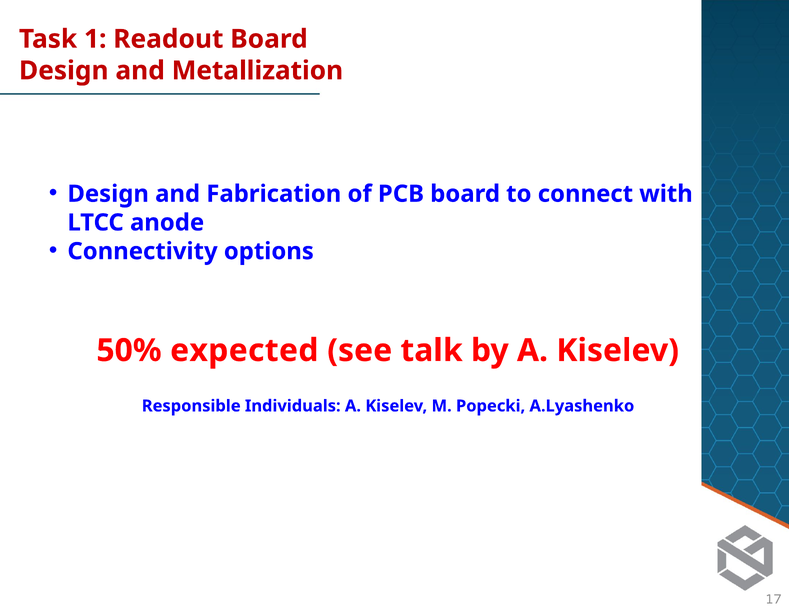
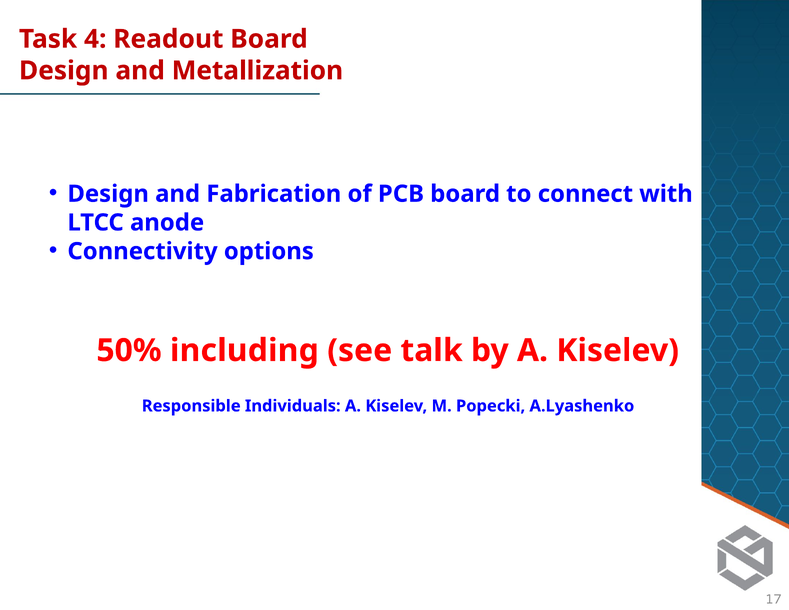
1: 1 -> 4 (95, 39)
expected: expected -> including (244, 350)
